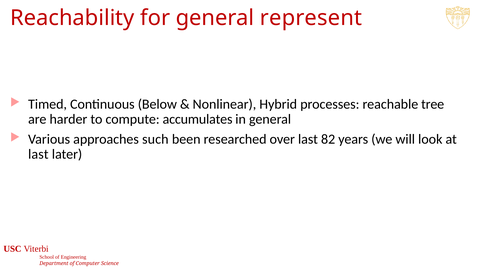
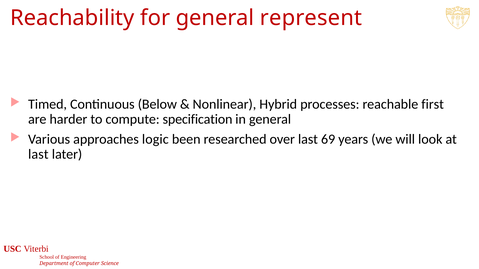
tree: tree -> first (433, 104)
accumulates: accumulates -> specification (198, 119)
such: such -> logic (155, 140)
82: 82 -> 69 (328, 140)
